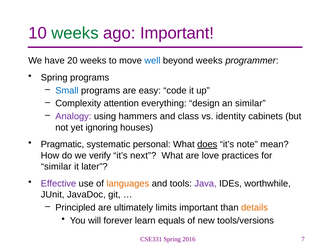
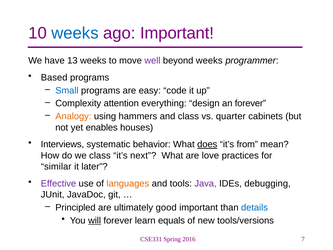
weeks colour: green -> blue (75, 33)
20: 20 -> 13 (72, 61)
well colour: blue -> purple (152, 61)
Spring: Spring -> Based (54, 77)
an similar: similar -> forever (250, 103)
Analogy colour: purple -> orange (73, 116)
identity: identity -> quarter (231, 116)
ignoring: ignoring -> enables (102, 127)
Pragmatic: Pragmatic -> Interviews (62, 144)
personal: personal -> behavior (152, 144)
note: note -> from (247, 144)
we verify: verify -> class (100, 155)
worthwhile: worthwhile -> debugging (268, 183)
limits: limits -> good (166, 207)
details colour: orange -> blue (254, 207)
will underline: none -> present (95, 220)
